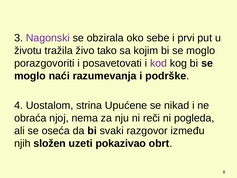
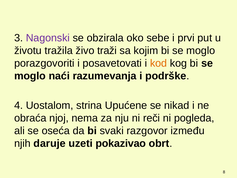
tako: tako -> traži (107, 51)
kod colour: purple -> orange (159, 63)
složen: složen -> daruje (50, 143)
